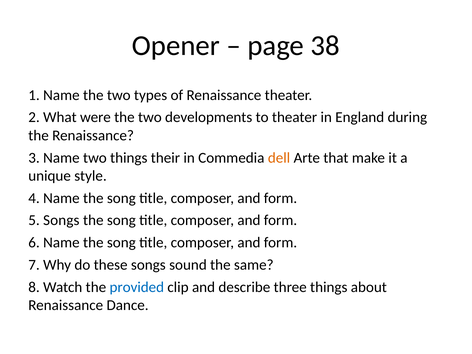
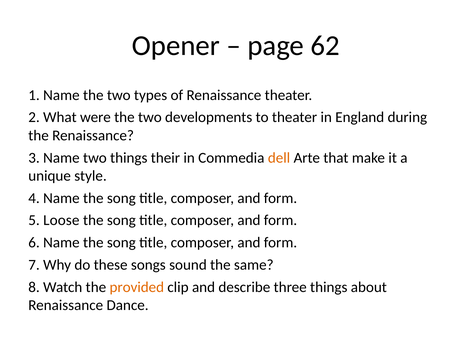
38: 38 -> 62 (325, 46)
5 Songs: Songs -> Loose (61, 220)
provided colour: blue -> orange (137, 287)
